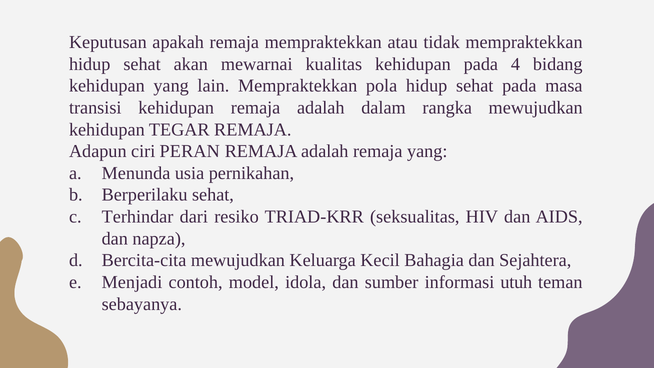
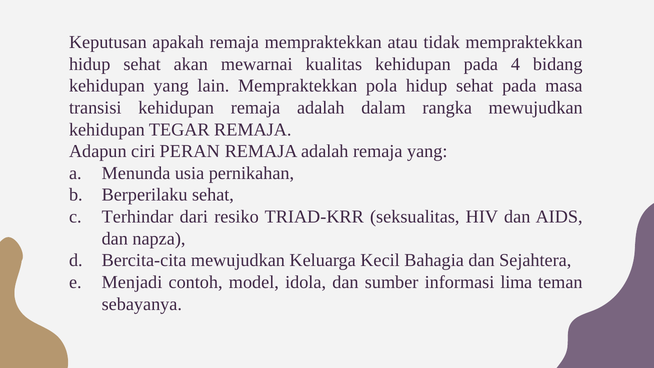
utuh: utuh -> lima (516, 282)
